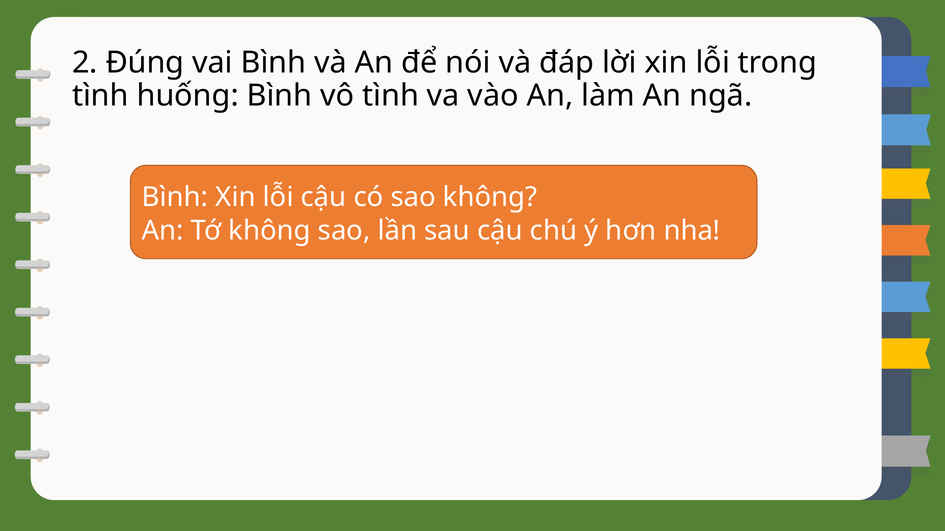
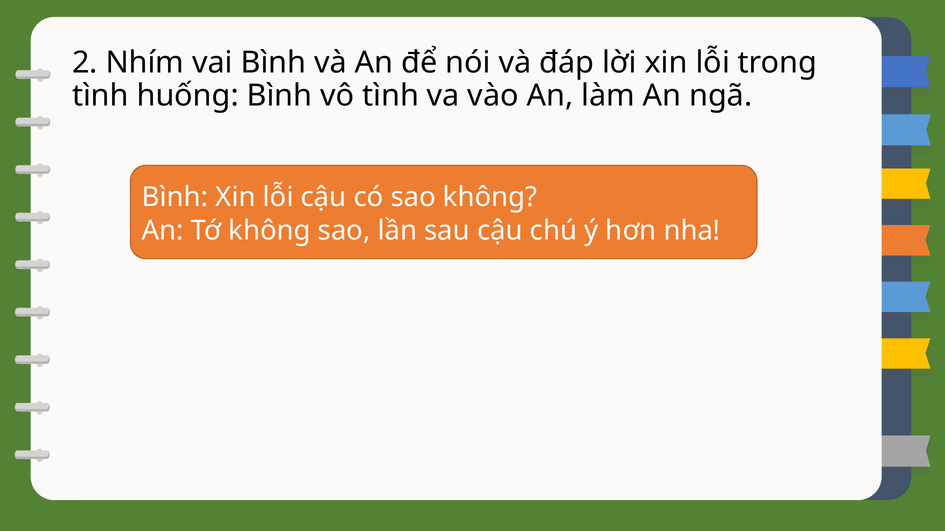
Đúng: Đúng -> Nhím (145, 63)
